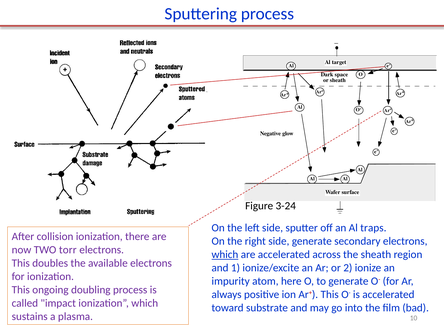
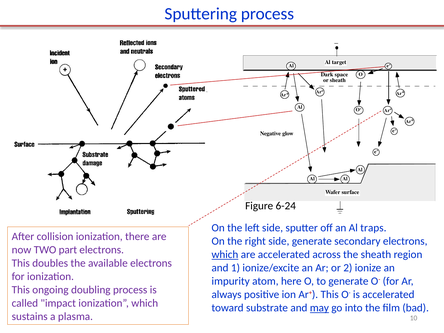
3-24: 3-24 -> 6-24 (286, 206)
torr: torr -> part (68, 250)
may underline: none -> present (319, 308)
